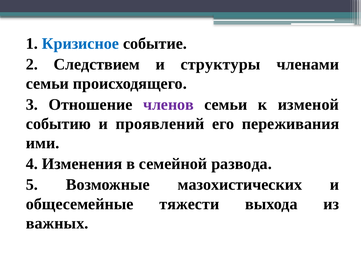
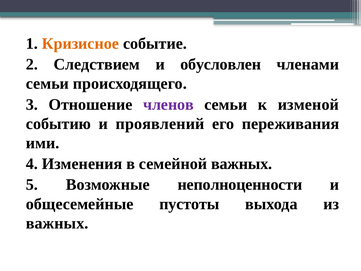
Кризисное colour: blue -> orange (80, 44)
структуры: структуры -> обусловлен (221, 64)
семейной развода: развода -> важных (242, 164)
мазохистических: мазохистических -> неполноценности (240, 185)
тяжести: тяжести -> пустоты (189, 204)
